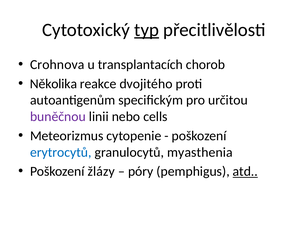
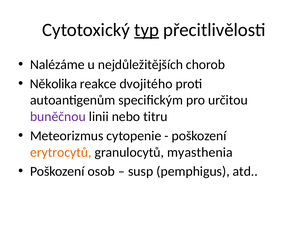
Crohnova: Crohnova -> Nalézáme (57, 65)
transplantacích: transplantacích -> nejdůležitějších (140, 65)
cells: cells -> titru (155, 117)
erytrocytů colour: blue -> orange (61, 152)
žlázy: žlázy -> osob (101, 171)
póry: póry -> susp (141, 171)
atd underline: present -> none (245, 171)
